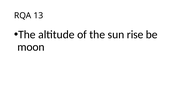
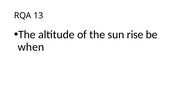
moon: moon -> when (31, 47)
